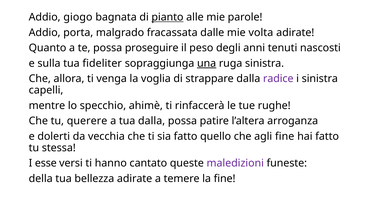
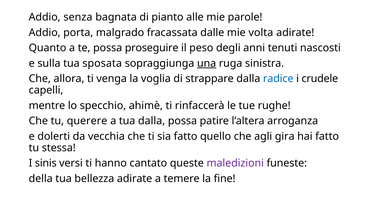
giogo: giogo -> senza (78, 17)
pianto underline: present -> none (167, 17)
fideliter: fideliter -> sposata (102, 63)
radice colour: purple -> blue (278, 79)
i sinistra: sinistra -> crudele (320, 79)
agli fine: fine -> gira (285, 136)
esse: esse -> sinis (46, 163)
